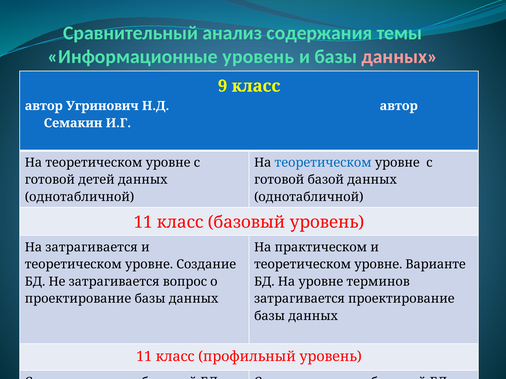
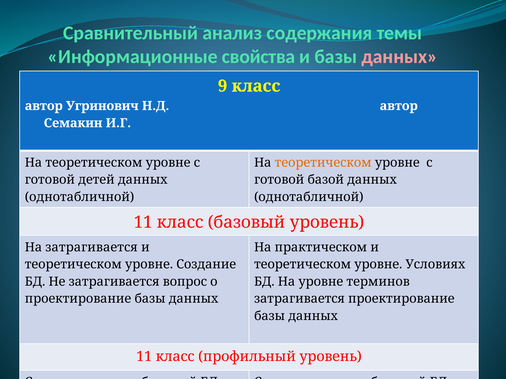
Информационные уровень: уровень -> свойства (259, 57)
теоретическом colour: blue -> orange (323, 163)
Варианте: Варианте -> Условиях (435, 265)
